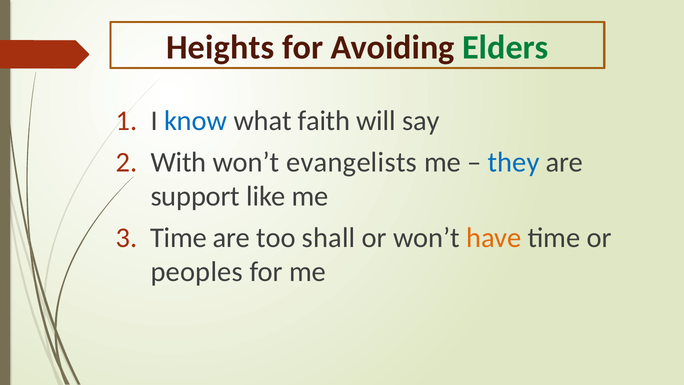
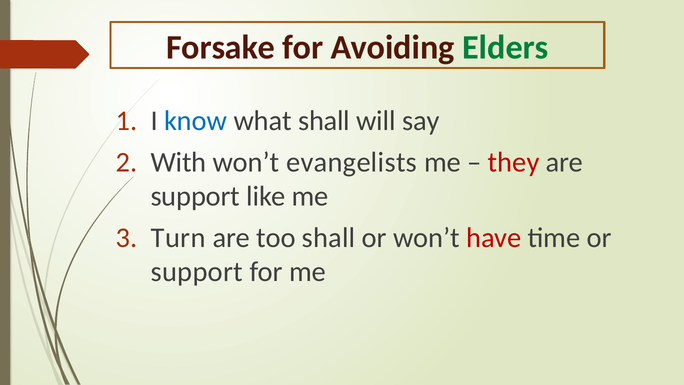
Heights: Heights -> Forsake (220, 47)
what faith: faith -> shall (324, 121)
they colour: blue -> red (514, 162)
Time: Time -> Turn (178, 238)
have colour: orange -> red (494, 238)
peoples: peoples -> support (197, 272)
